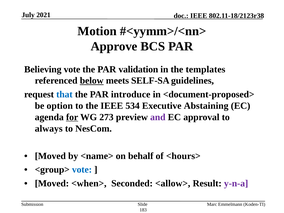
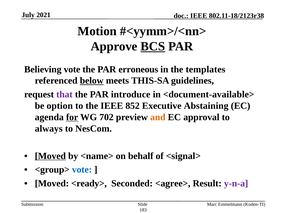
BCS underline: none -> present (153, 46)
validation: validation -> erroneous (138, 69)
SELF-SA: SELF-SA -> THIS-SA (150, 81)
that colour: blue -> purple (64, 94)
<document-proposed>: <document-proposed> -> <document-available> (209, 94)
534: 534 -> 852 (133, 106)
273: 273 -> 702 (106, 117)
and colour: purple -> orange (158, 117)
Moved underline: none -> present (50, 156)
<hours>: <hours> -> <signal> (183, 156)
<when>: <when> -> <ready> (89, 183)
<allow>: <allow> -> <agree> (173, 183)
